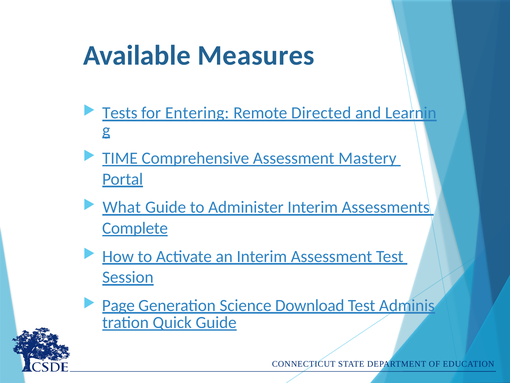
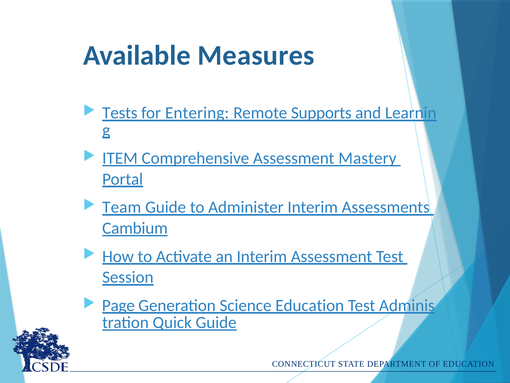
Directed: Directed -> Supports (321, 113)
TIME: TIME -> ITEM (120, 158)
What: What -> Team (122, 207)
Complete: Complete -> Cambium (135, 228)
Science Download: Download -> Education (310, 305)
